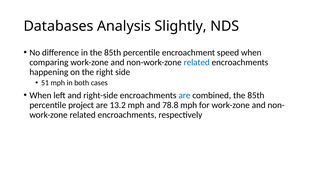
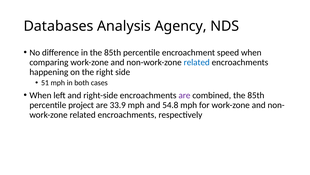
Slightly: Slightly -> Agency (181, 26)
are colour: blue -> purple (184, 95)
13.2: 13.2 -> 33.9 (118, 105)
78.8: 78.8 -> 54.8 (170, 105)
